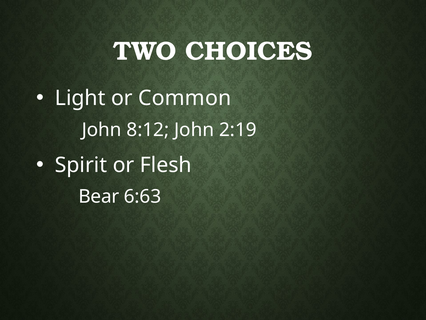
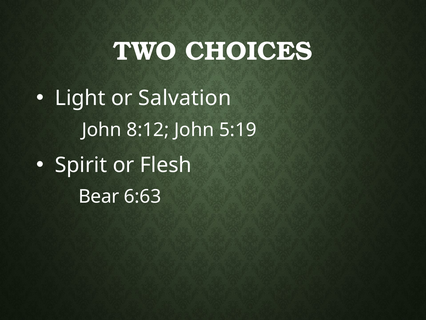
Common: Common -> Salvation (185, 98)
2:19: 2:19 -> 5:19 (238, 130)
